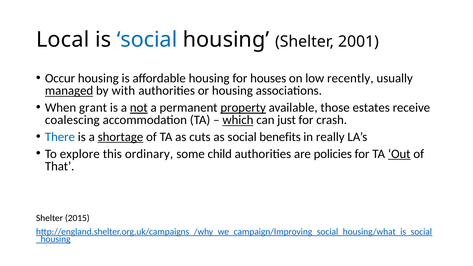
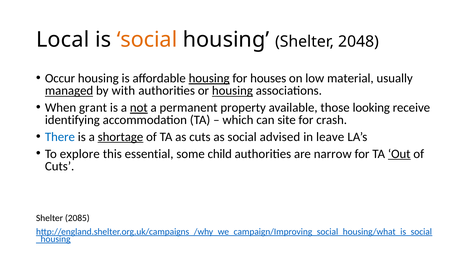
social colour: blue -> orange (147, 40)
2001: 2001 -> 2048 (358, 42)
housing underline: none -> present (209, 78)
recently: recently -> material (350, 78)
housing underline: none -> present (232, 91)
property underline: present -> none (243, 108)
estates: estates -> looking (371, 108)
coalescing: coalescing -> identifying (72, 120)
which underline: present -> none (238, 120)
just: just -> site (287, 120)
benefits: benefits -> advised (280, 137)
really: really -> leave (330, 137)
ordinary: ordinary -> essential (149, 154)
policies: policies -> narrow (333, 154)
That: That -> Cuts (60, 166)
2015: 2015 -> 2085 (77, 218)
